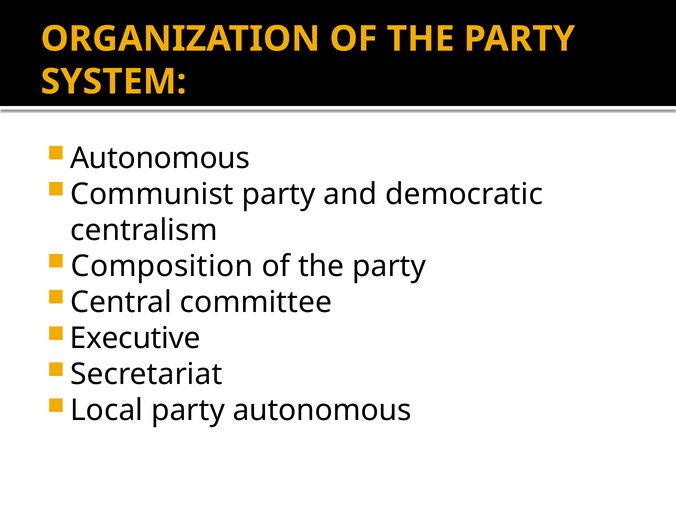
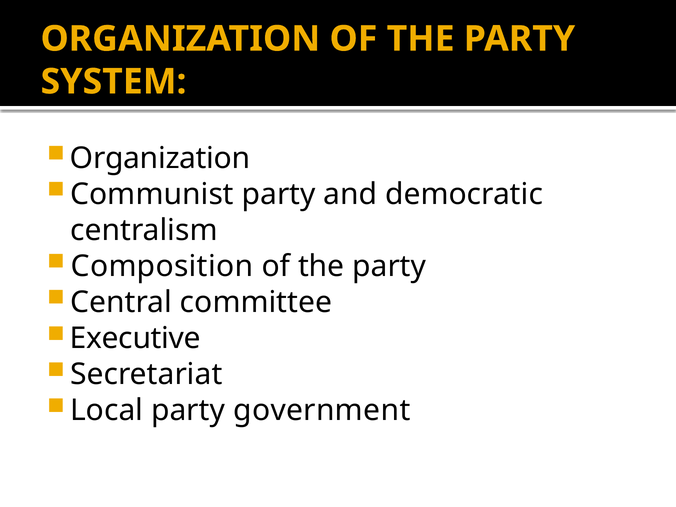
Autonomous: Autonomous -> Organization (160, 158)
party autonomous: autonomous -> government (322, 411)
